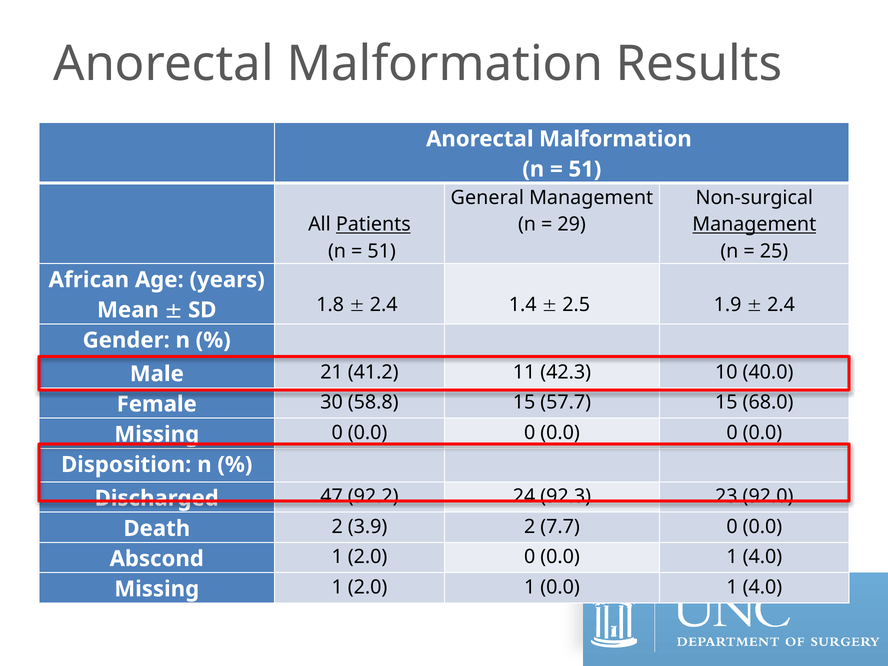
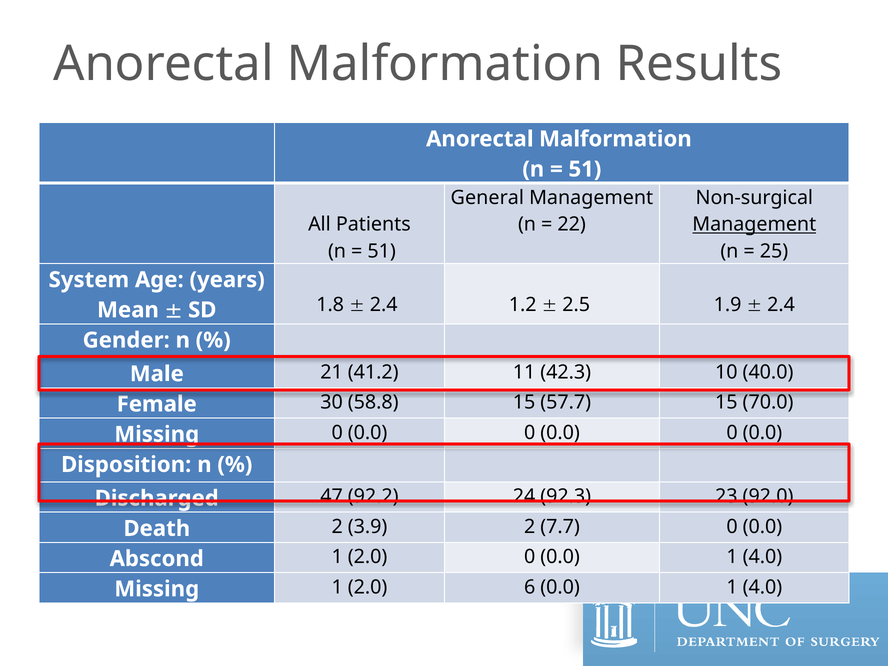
Patients underline: present -> none (373, 224)
29: 29 -> 22 (572, 224)
African: African -> System (89, 280)
1.4: 1.4 -> 1.2 (523, 305)
68.0: 68.0 -> 70.0 (768, 402)
2.0 1: 1 -> 6 (530, 587)
